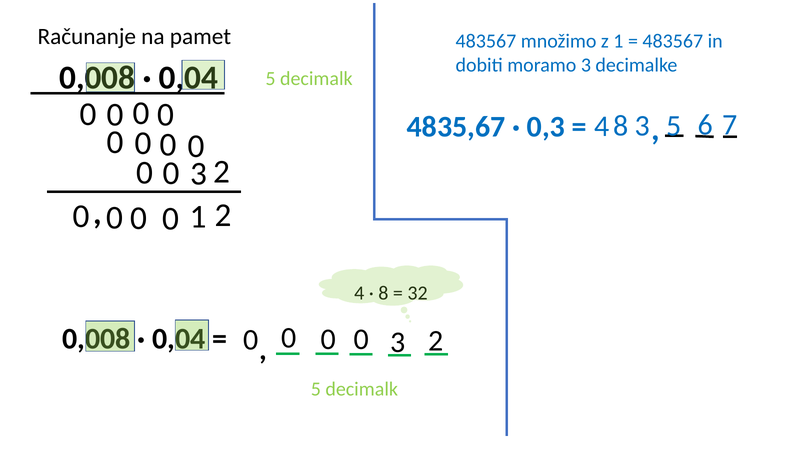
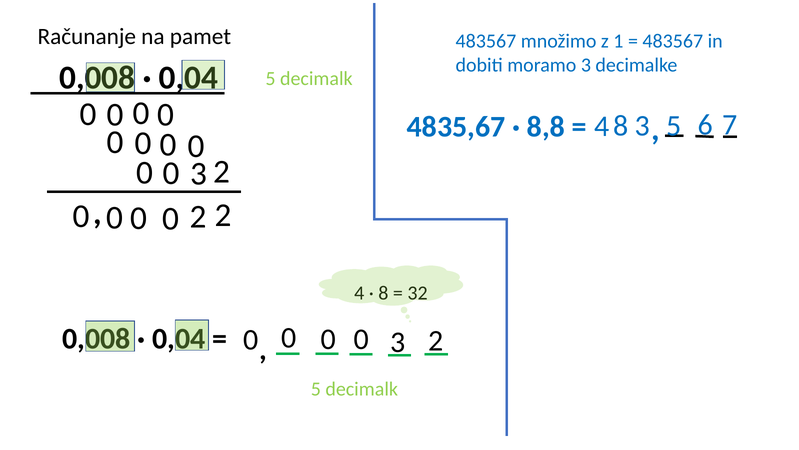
0,3: 0,3 -> 8,8 (546, 127)
1: 1 -> 2 (198, 217)
